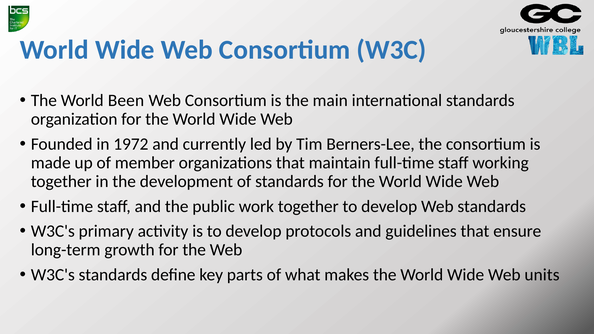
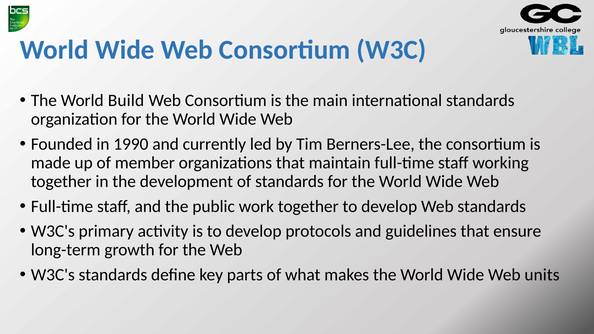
Been: Been -> Build (126, 100)
1972: 1972 -> 1990 (131, 144)
